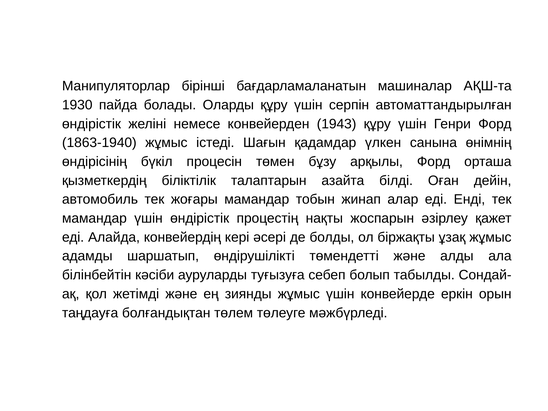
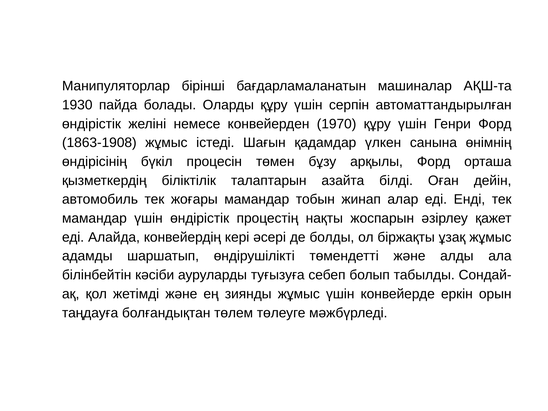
1943: 1943 -> 1970 (337, 124)
1863-1940: 1863-1940 -> 1863-1908 (99, 143)
